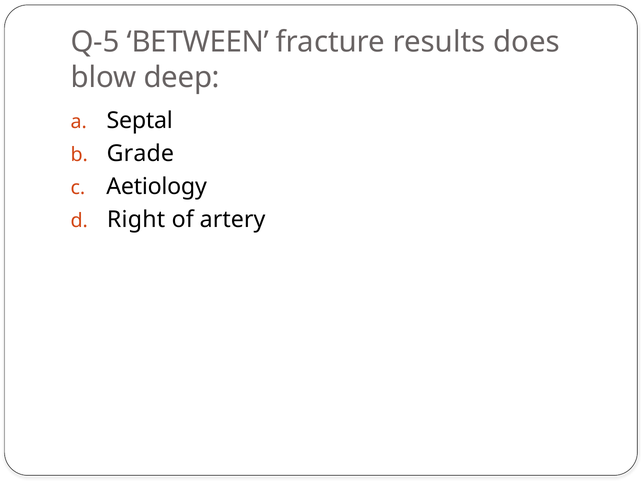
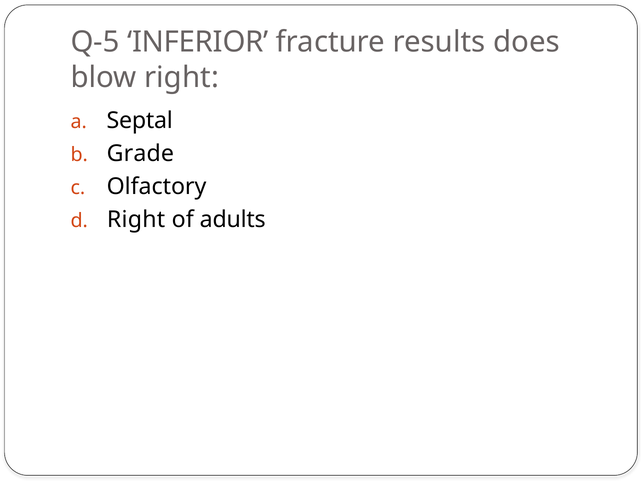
BETWEEN: BETWEEN -> INFERIOR (198, 42)
blow deep: deep -> right (181, 77)
Aetiology: Aetiology -> Olfactory (156, 186)
artery: artery -> adults (233, 219)
